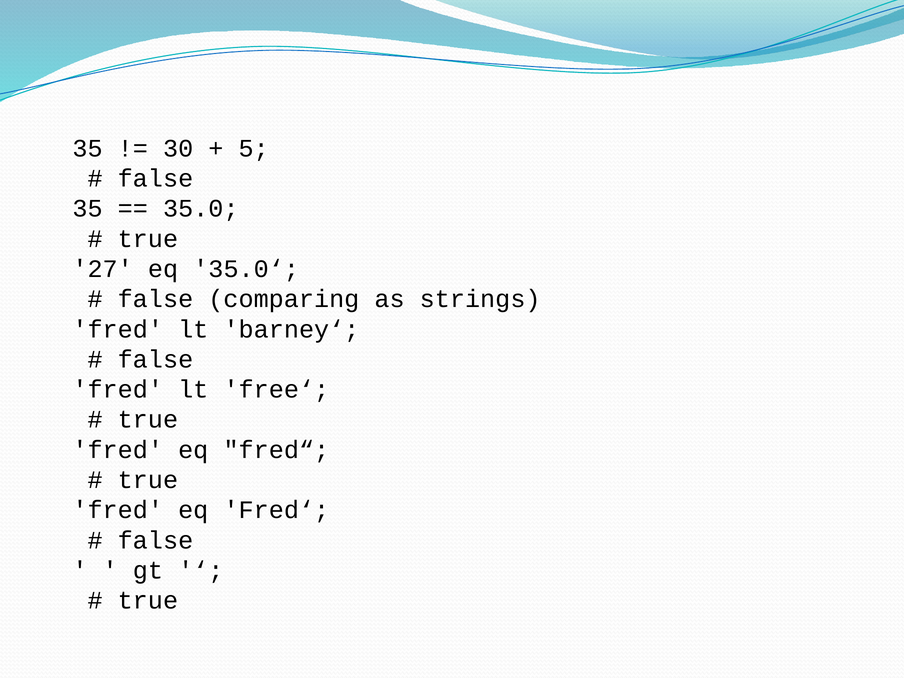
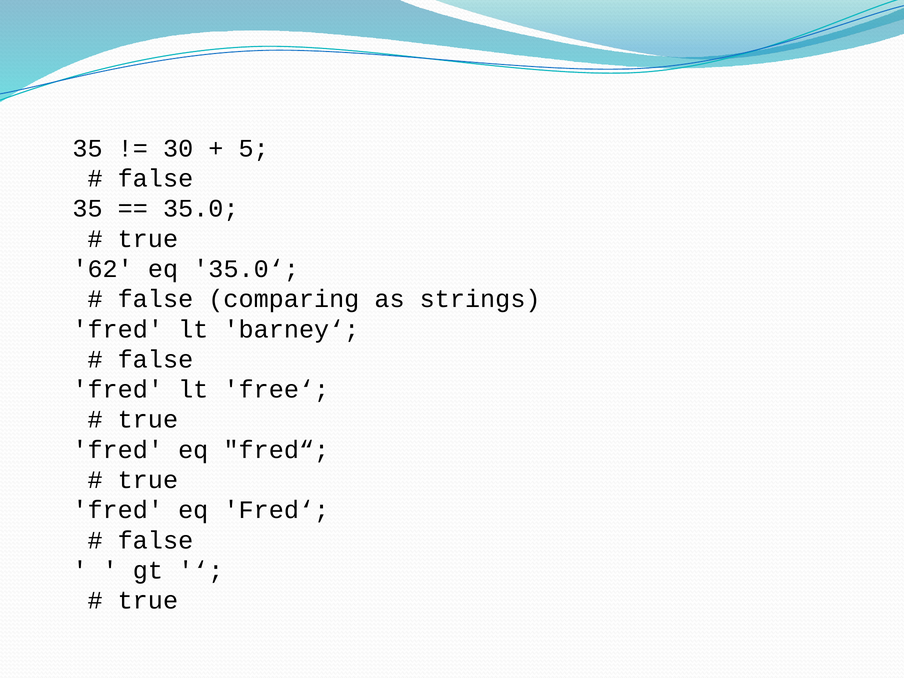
27: 27 -> 62 (103, 269)
